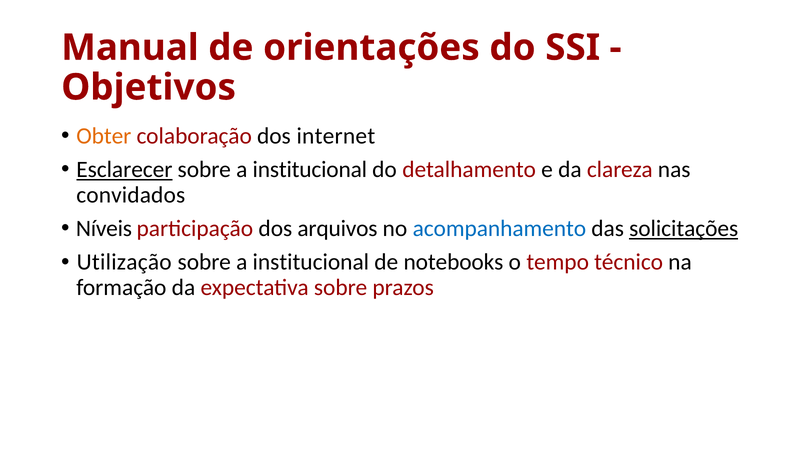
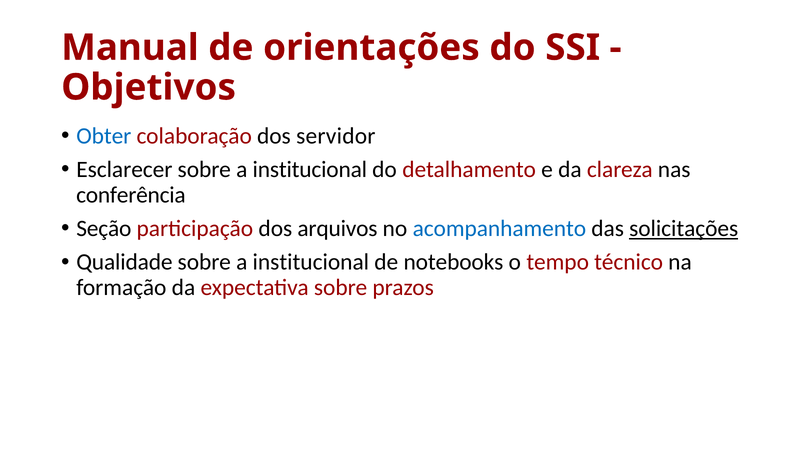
Obter colour: orange -> blue (104, 136)
internet: internet -> servidor (336, 136)
Esclarecer underline: present -> none (124, 169)
convidados: convidados -> conferência (131, 195)
Níveis: Níveis -> Seção (104, 228)
Utilização: Utilização -> Qualidade (124, 262)
